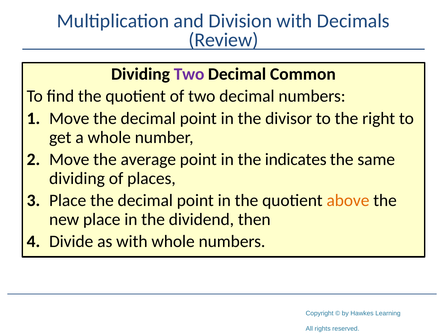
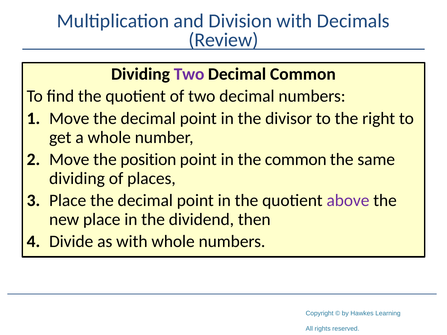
average: average -> position (148, 160)
the indicates: indicates -> common (296, 160)
above colour: orange -> purple (348, 201)
